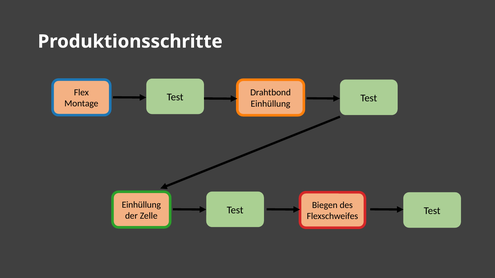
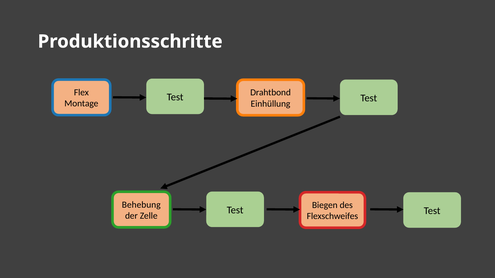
Einhüllung: Einhüllung -> Behebung (141, 205)
